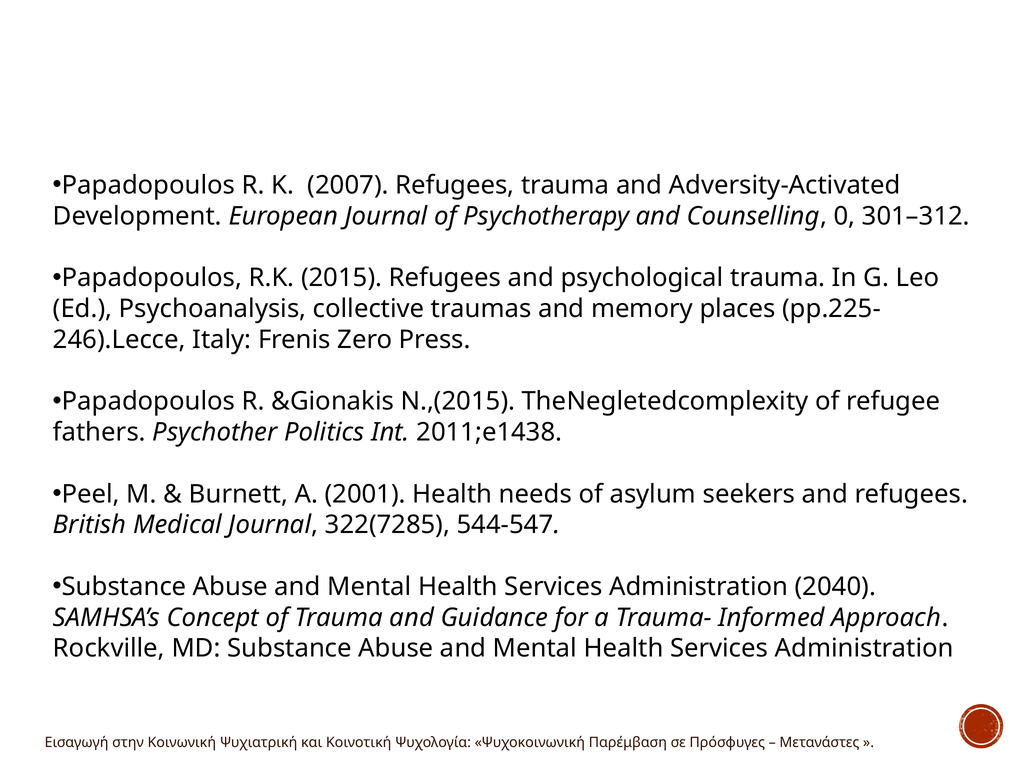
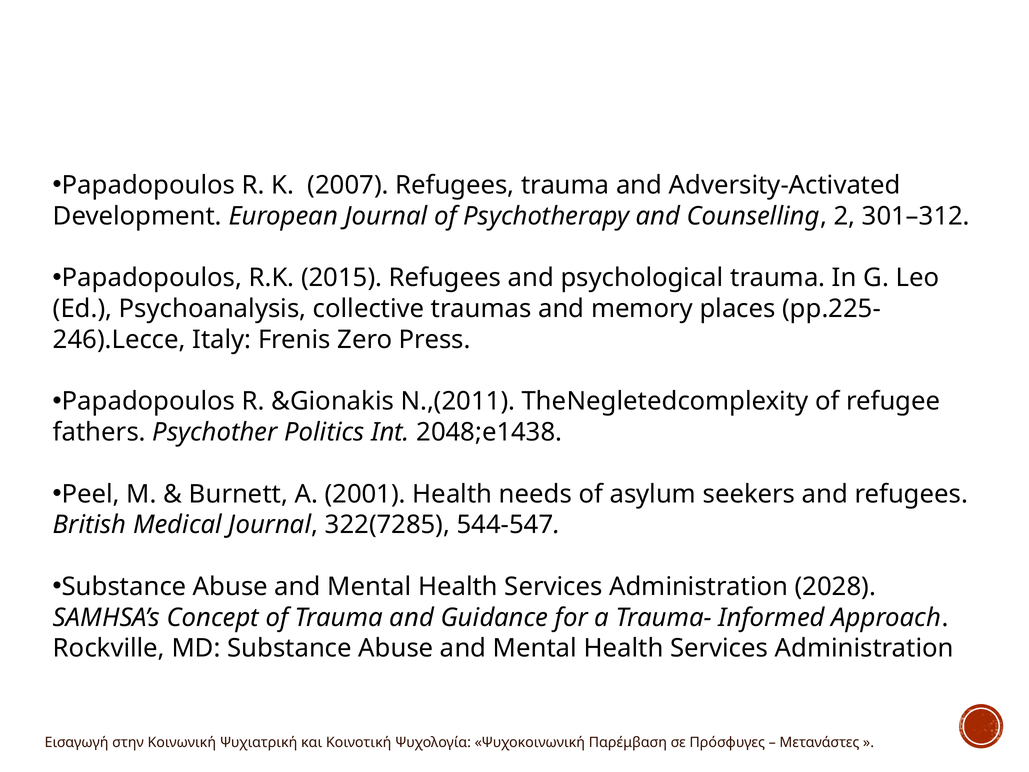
0: 0 -> 2 (844, 216)
N.,(2015: N.,(2015 -> N.,(2011 (458, 401)
2011;e1438: 2011;e1438 -> 2048;e1438 (489, 432)
2040: 2040 -> 2028 (835, 587)
